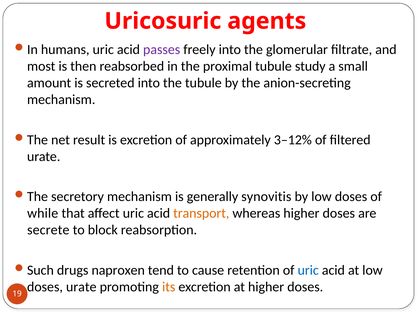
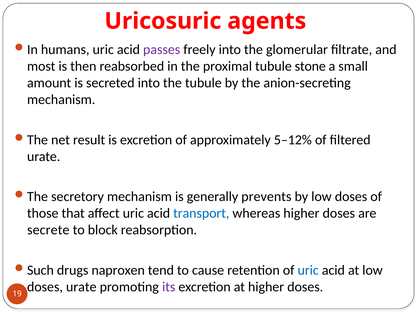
study: study -> stone (310, 66)
3–12%: 3–12% -> 5–12% (293, 140)
synovitis: synovitis -> prevents (266, 196)
while: while -> those (43, 213)
transport colour: orange -> blue (201, 213)
its colour: orange -> purple (169, 287)
